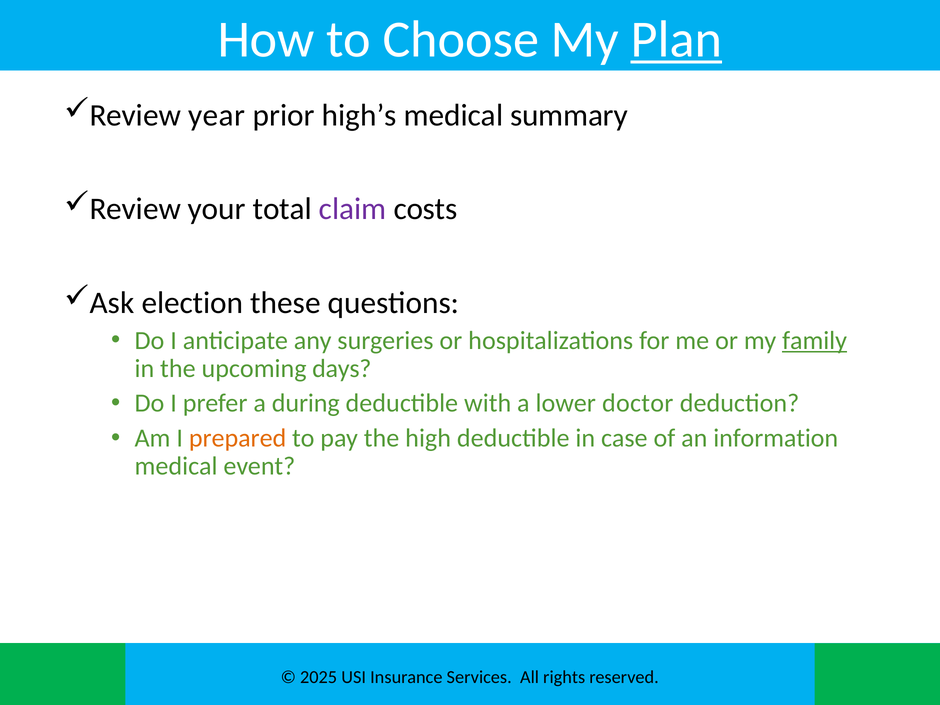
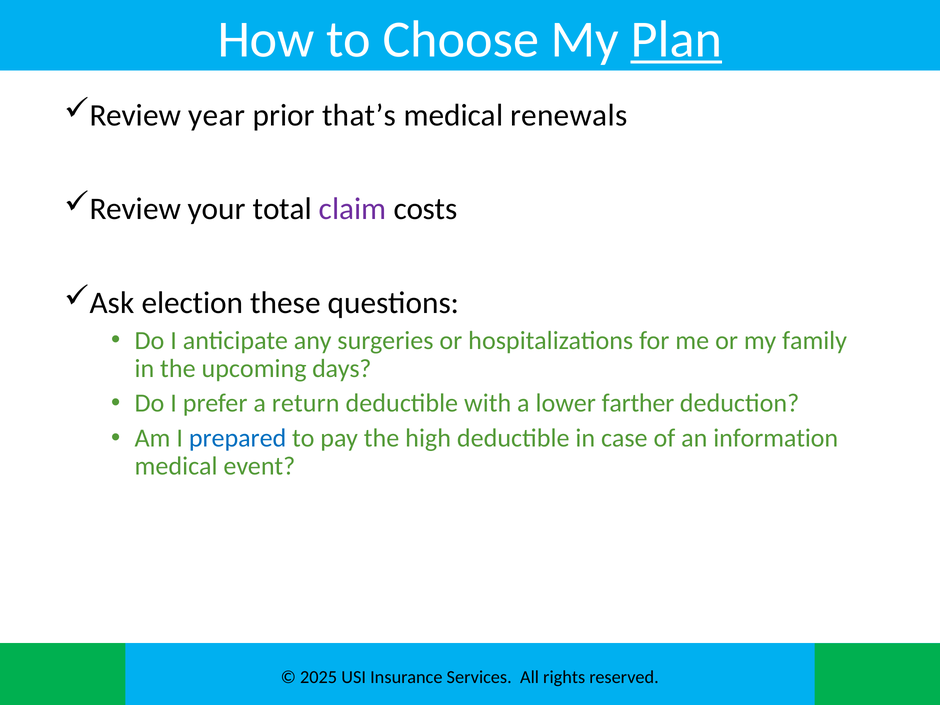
high’s: high’s -> that’s (359, 115)
summary: summary -> renewals (569, 115)
family underline: present -> none (815, 340)
during: during -> return (306, 403)
doctor: doctor -> farther (638, 403)
prepared colour: orange -> blue (238, 438)
